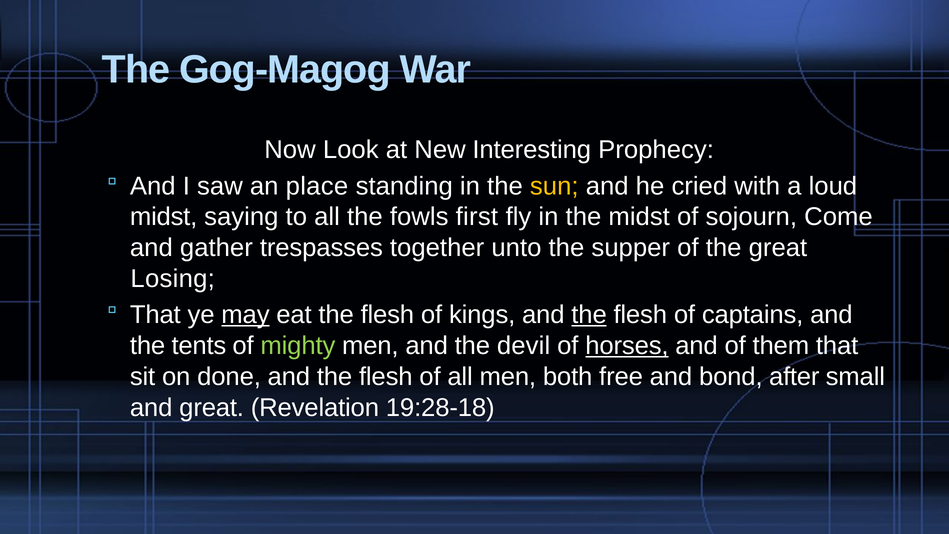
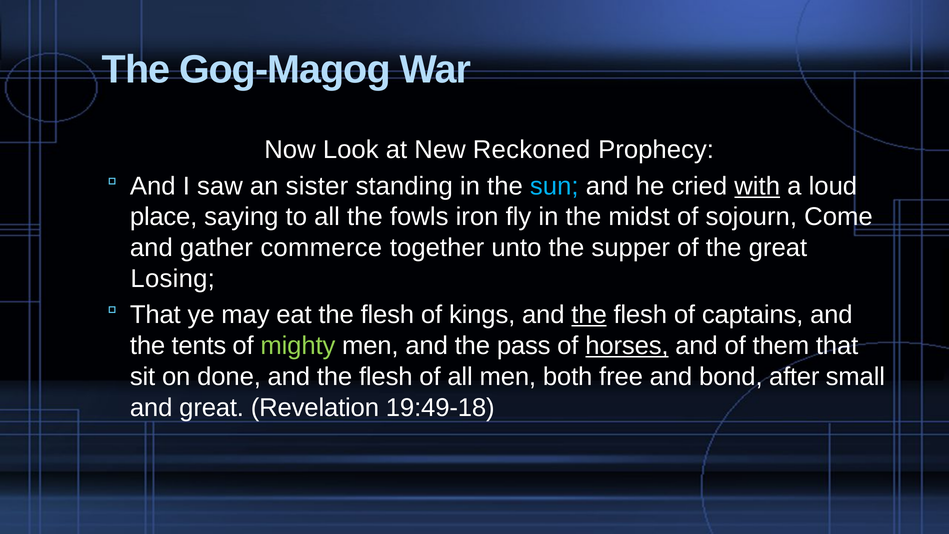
Interesting: Interesting -> Reckoned (532, 150)
place: place -> sister (317, 186)
sun colour: yellow -> light blue (554, 186)
with underline: none -> present (757, 186)
midst: midst -> place (164, 217)
first: first -> iron (477, 217)
trespasses: trespasses -> commerce (321, 248)
may underline: present -> none (245, 315)
devil: devil -> pass (524, 346)
19:28-18: 19:28-18 -> 19:49-18 (440, 407)
